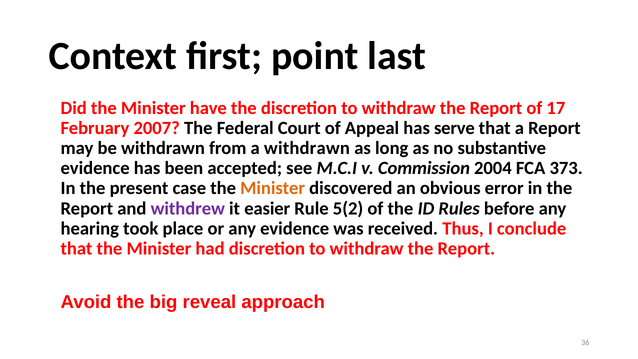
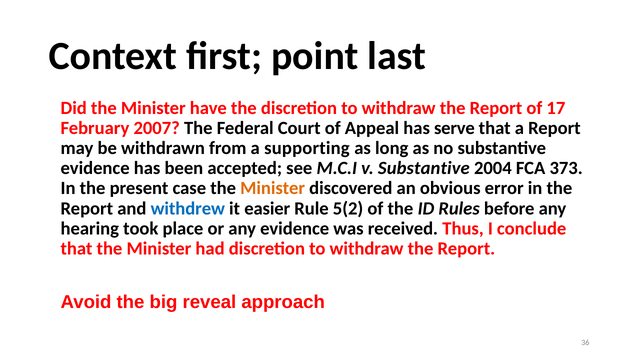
a withdrawn: withdrawn -> supporting (307, 148)
v Commission: Commission -> Substantive (424, 168)
withdrew colour: purple -> blue (188, 208)
